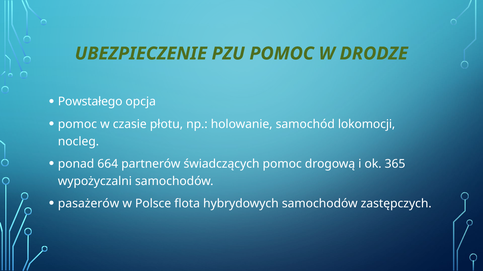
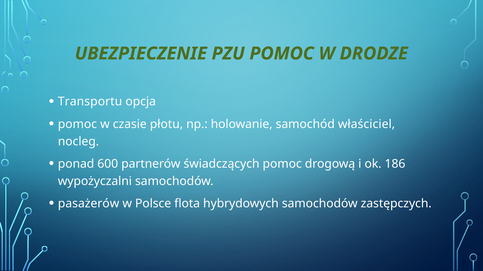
Powstałego: Powstałego -> Transportu (90, 102)
lokomocji: lokomocji -> właściciel (366, 124)
664: 664 -> 600 (108, 164)
365: 365 -> 186 (395, 164)
